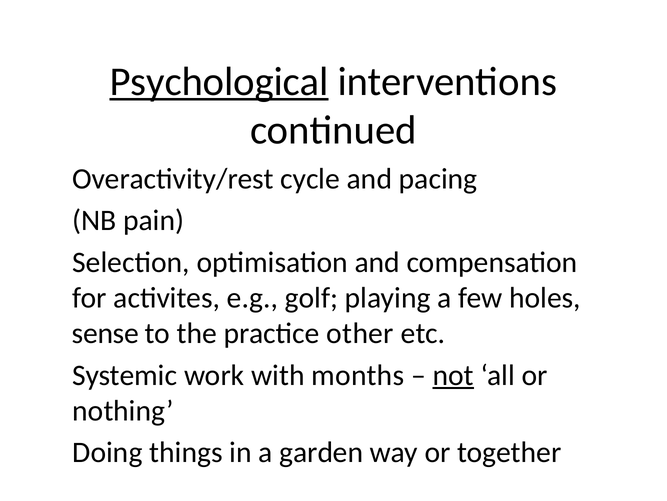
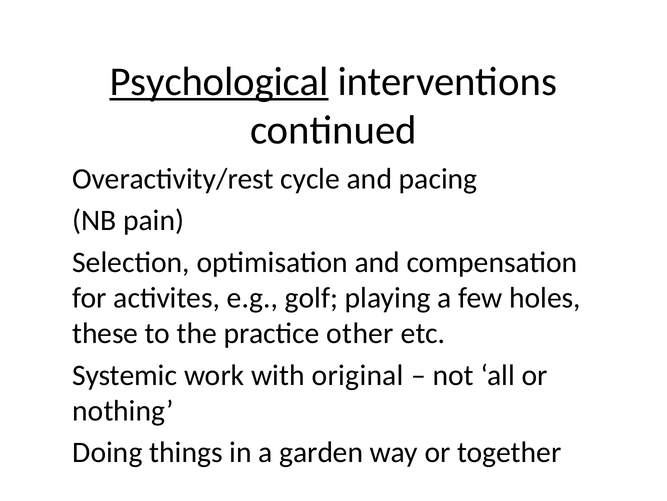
sense: sense -> these (105, 333)
months: months -> original (358, 375)
not underline: present -> none (453, 375)
